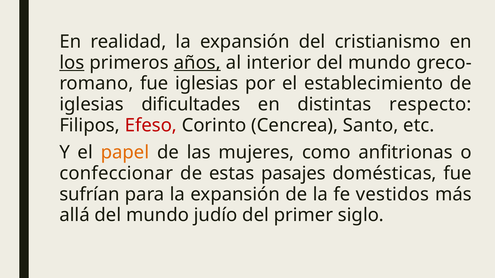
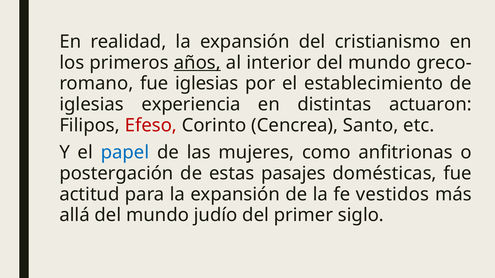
los underline: present -> none (72, 63)
dificultades: dificultades -> experiencia (191, 105)
respecto: respecto -> actuaron (430, 105)
papel colour: orange -> blue (125, 153)
confeccionar: confeccionar -> postergación (116, 174)
sufrían: sufrían -> actitud (89, 195)
